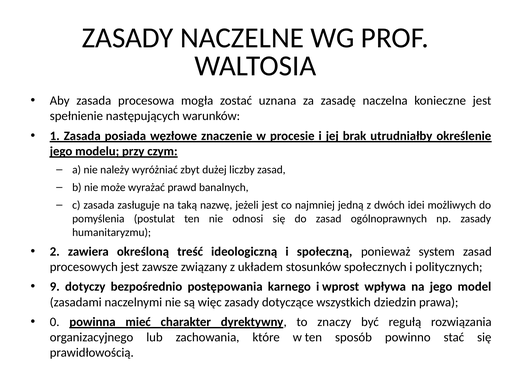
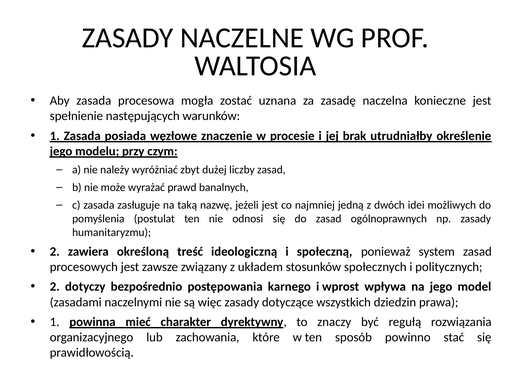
9: 9 -> 2 (55, 286)
0: 0 -> 1 (55, 321)
